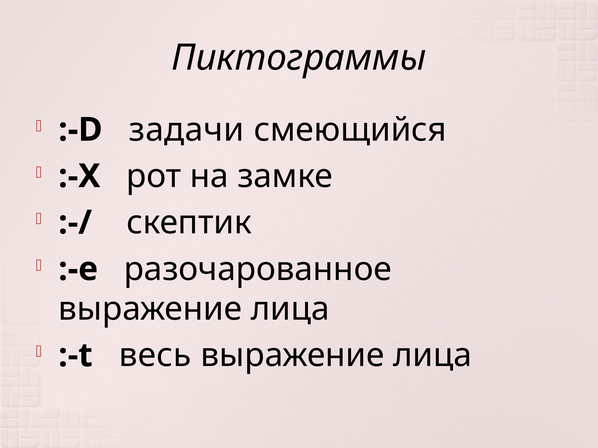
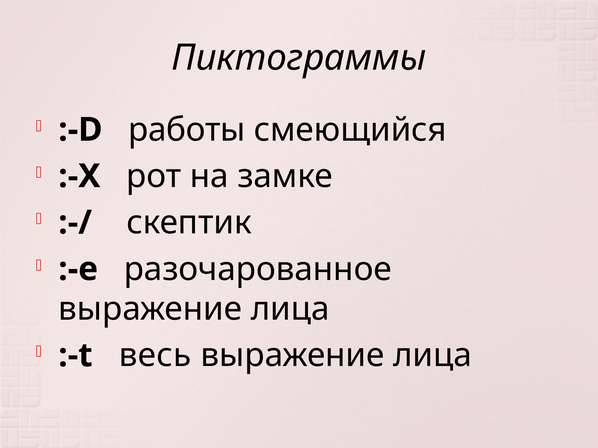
задачи: задачи -> работы (187, 130)
